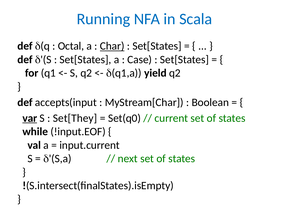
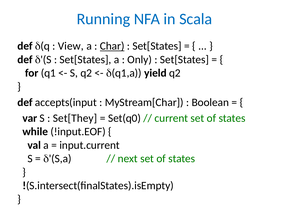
Octal: Octal -> View (71, 46)
Case: Case -> Only (140, 59)
var underline: present -> none (30, 118)
